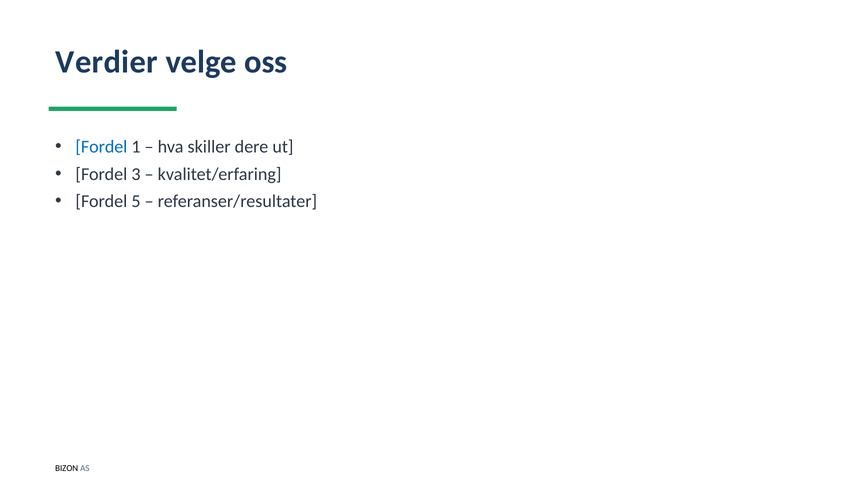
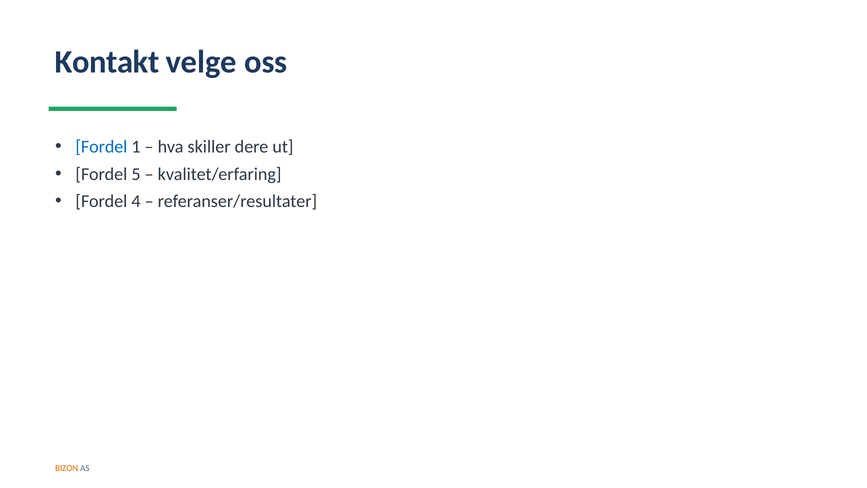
Verdier: Verdier -> Kontakt (107, 62)
3: 3 -> 5 (136, 174)
5: 5 -> 4 (136, 201)
BIZON colour: black -> orange (67, 468)
